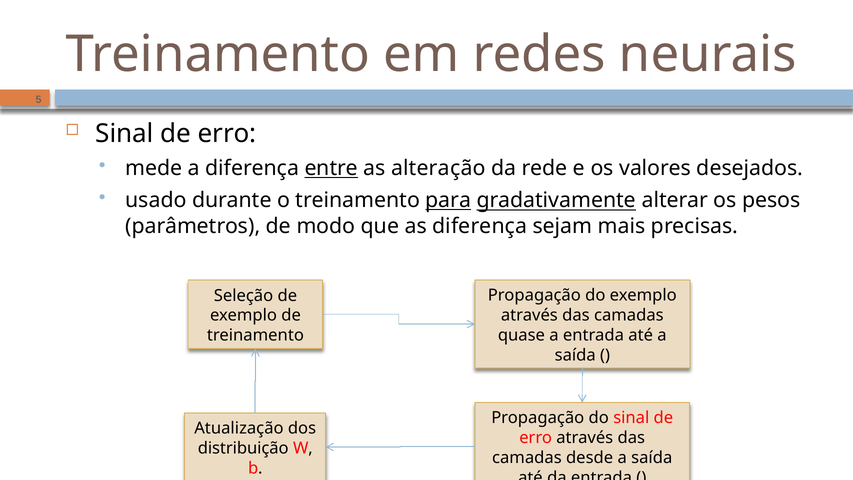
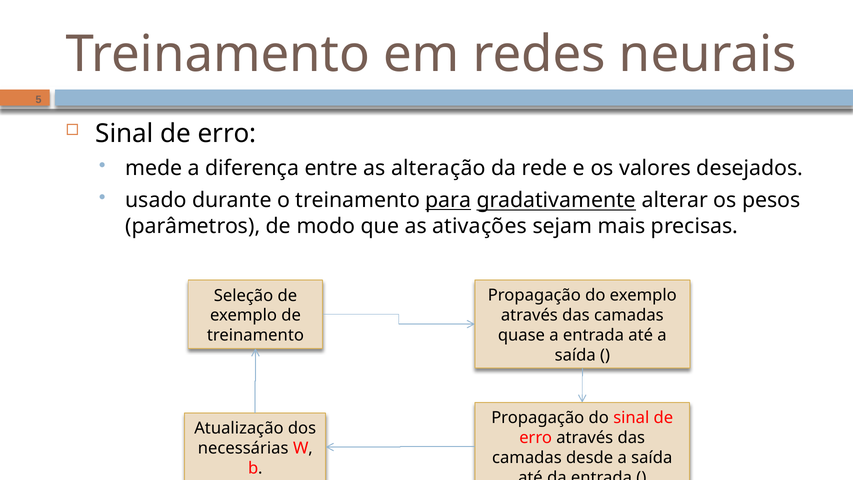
entre underline: present -> none (331, 168)
as diferença: diferença -> ativações (480, 226)
distribuição: distribuição -> necessárias (243, 448)
